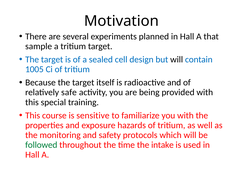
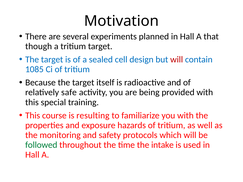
sample: sample -> though (39, 46)
will colour: black -> red (177, 60)
1005: 1005 -> 1085 (34, 69)
sensitive: sensitive -> resulting (93, 116)
